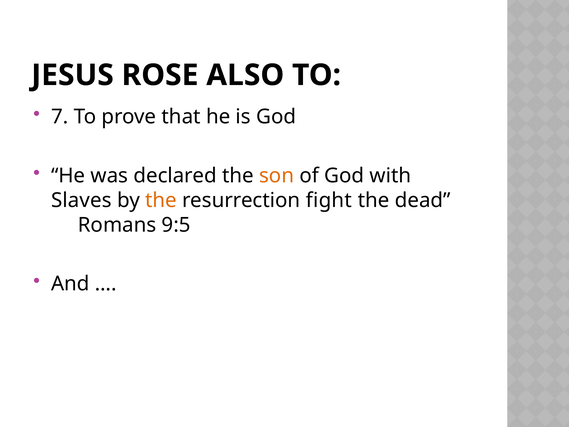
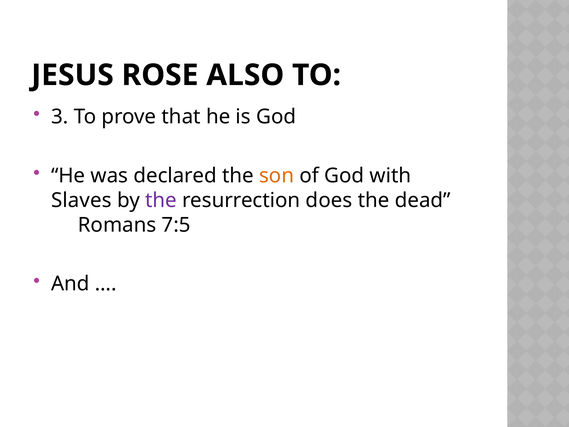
7: 7 -> 3 (60, 117)
the colour: orange -> purple (161, 200)
fight: fight -> does (329, 200)
9:5: 9:5 -> 7:5 (176, 225)
